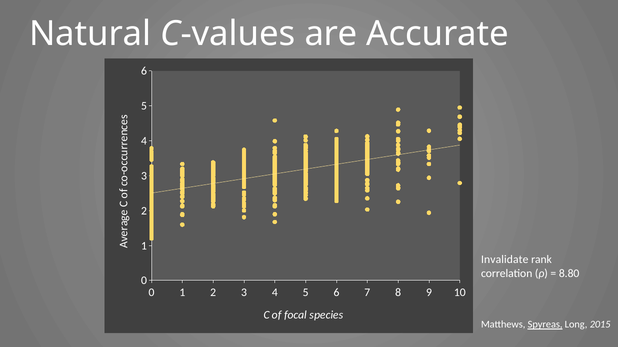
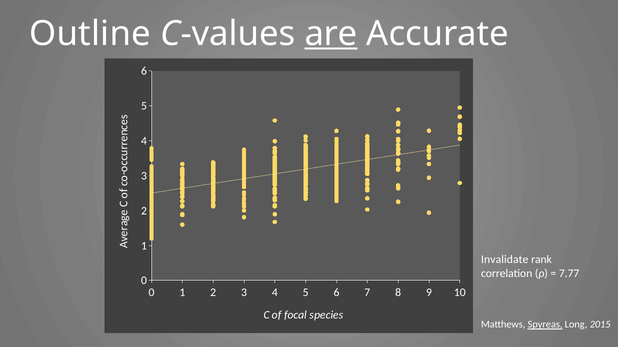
Natural: Natural -> Outline (90, 34)
are underline: none -> present (331, 34)
8.80: 8.80 -> 7.77 (569, 274)
